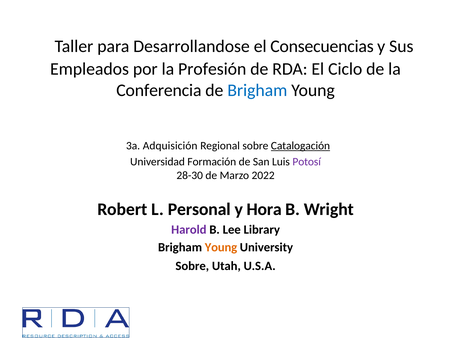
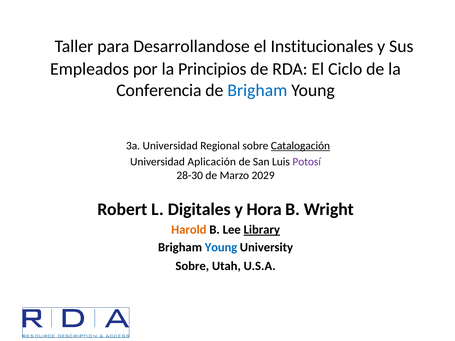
Consecuencias: Consecuencias -> Institucionales (322, 46)
Profesión: Profesión -> Principios (212, 69)
3a Adquisición: Adquisición -> Universidad (170, 146)
Formación: Formación -> Aplicación (212, 162)
2022: 2022 -> 2029 (263, 176)
Personal: Personal -> Digitales (199, 210)
Harold colour: purple -> orange (189, 230)
Library underline: none -> present (262, 230)
Young colour: orange -> blue (221, 248)
